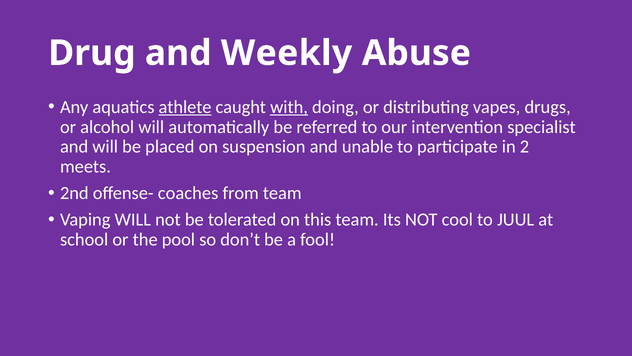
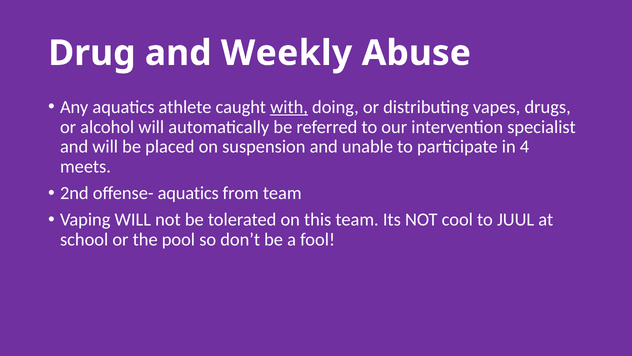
athlete underline: present -> none (185, 107)
2: 2 -> 4 (525, 147)
offense- coaches: coaches -> aquatics (188, 193)
